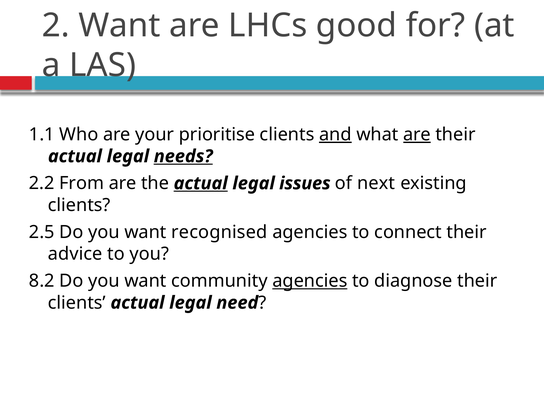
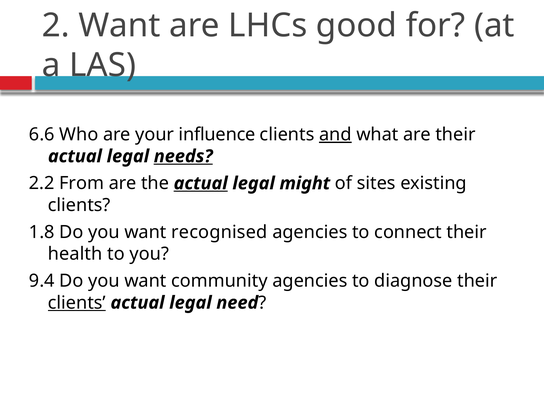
1.1: 1.1 -> 6.6 (42, 135)
prioritise: prioritise -> influence (217, 135)
are underline: present -> none (417, 135)
issues: issues -> might (305, 183)
next: next -> sites (376, 183)
2.5: 2.5 -> 1.8 (42, 232)
advice: advice -> health (75, 254)
8.2: 8.2 -> 9.4 (42, 281)
agencies underline: present -> none (310, 281)
clients underline: none -> present (77, 303)
